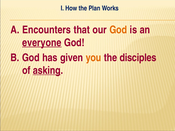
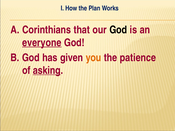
Encounters: Encounters -> Corinthians (47, 30)
God colour: orange -> black (118, 30)
disciples: disciples -> patience (138, 58)
